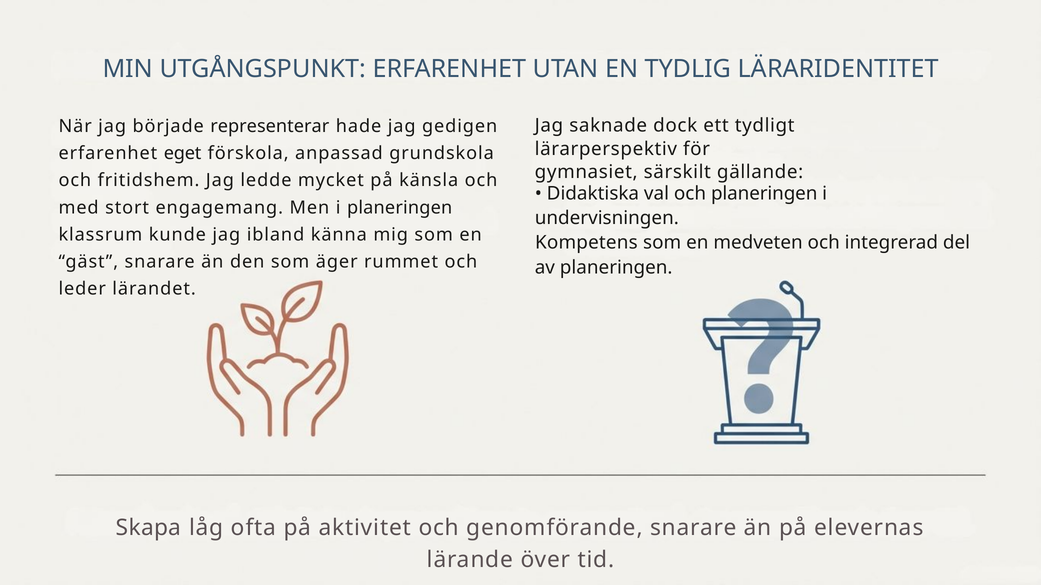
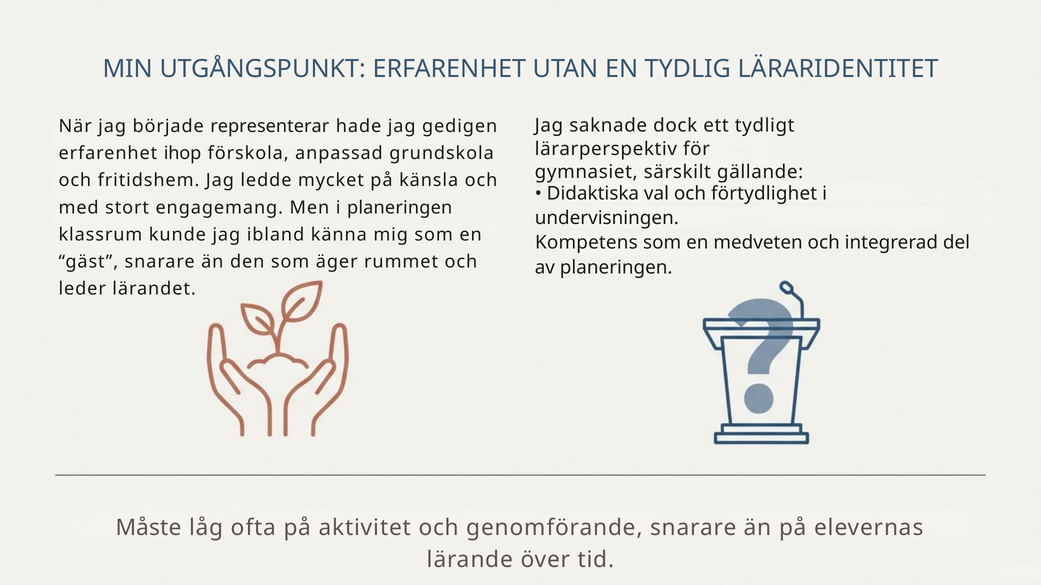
eget: eget -> ihop (183, 154)
och planeringen: planeringen -> förtydlighet (764, 194)
Skapa: Skapa -> Måste (149, 528)
